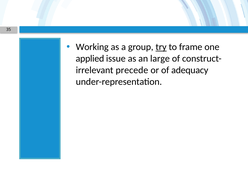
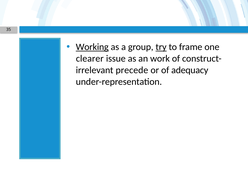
Working underline: none -> present (92, 47)
applied: applied -> clearer (90, 59)
large: large -> work (160, 59)
